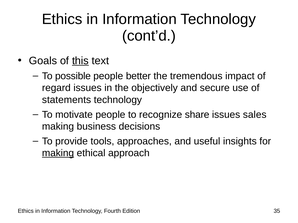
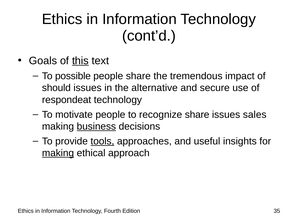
people better: better -> share (138, 76)
regard: regard -> should (56, 88)
objectively: objectively -> alternative (155, 88)
statements: statements -> respondeat (67, 100)
business underline: none -> present (96, 127)
tools underline: none -> present (102, 142)
